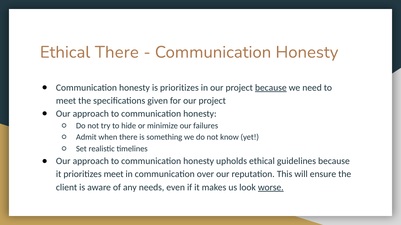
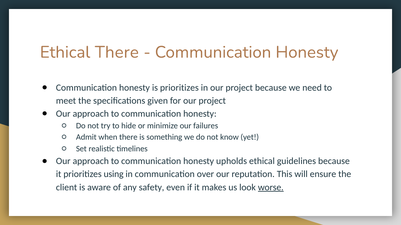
because underline: present -> none (271, 88)
prioritizes meet: meet -> using (114, 175)
needs: needs -> safety (152, 188)
